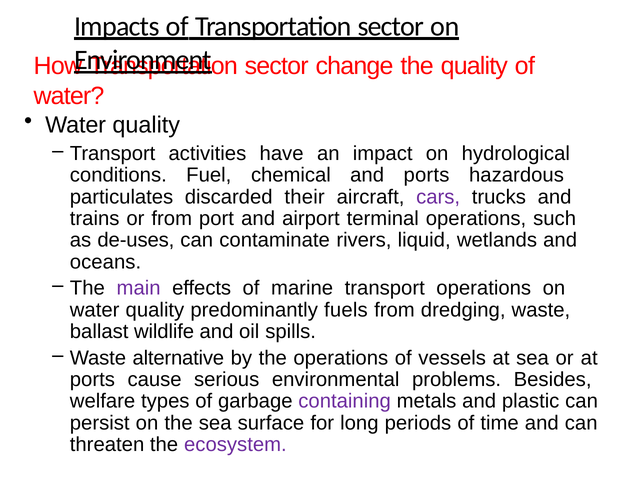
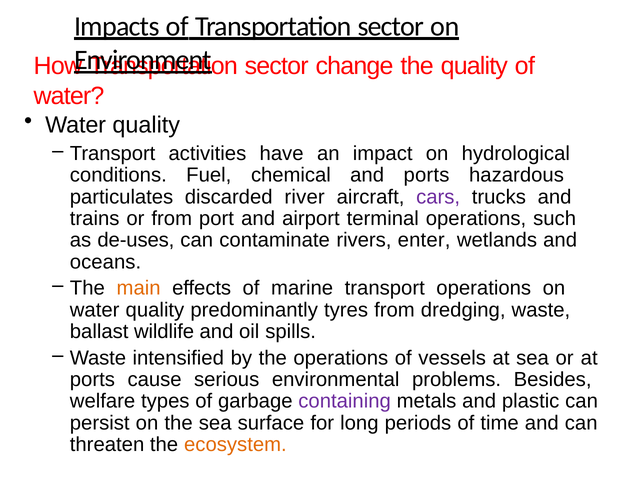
their: their -> river (305, 197)
liquid: liquid -> enter (424, 240)
main colour: purple -> orange (139, 288)
fuels: fuels -> tyres (346, 310)
alternative: alternative -> intensified (178, 358)
ecosystem colour: purple -> orange (235, 444)
